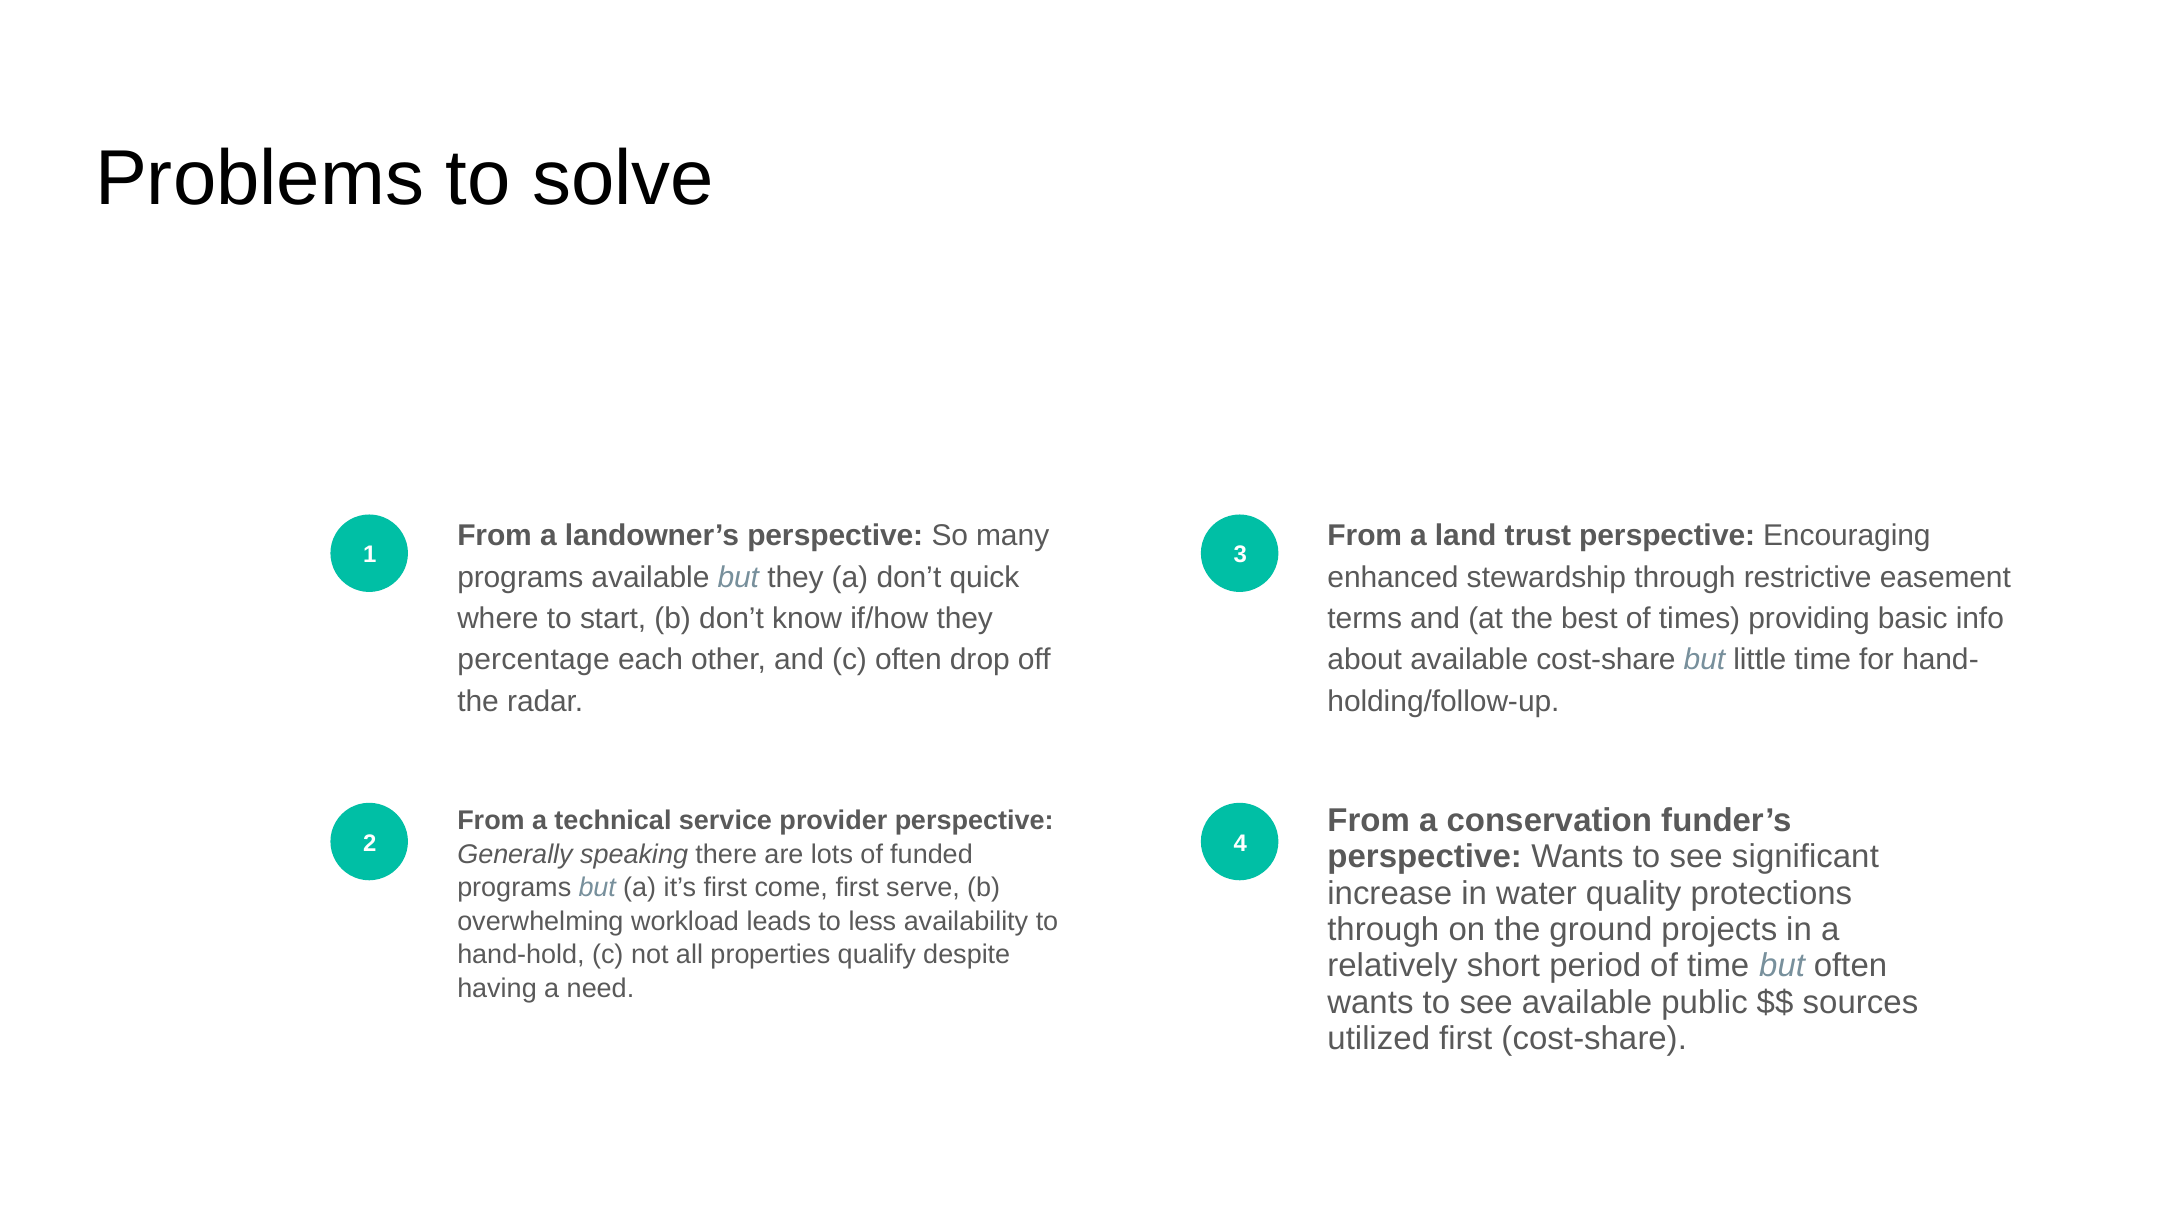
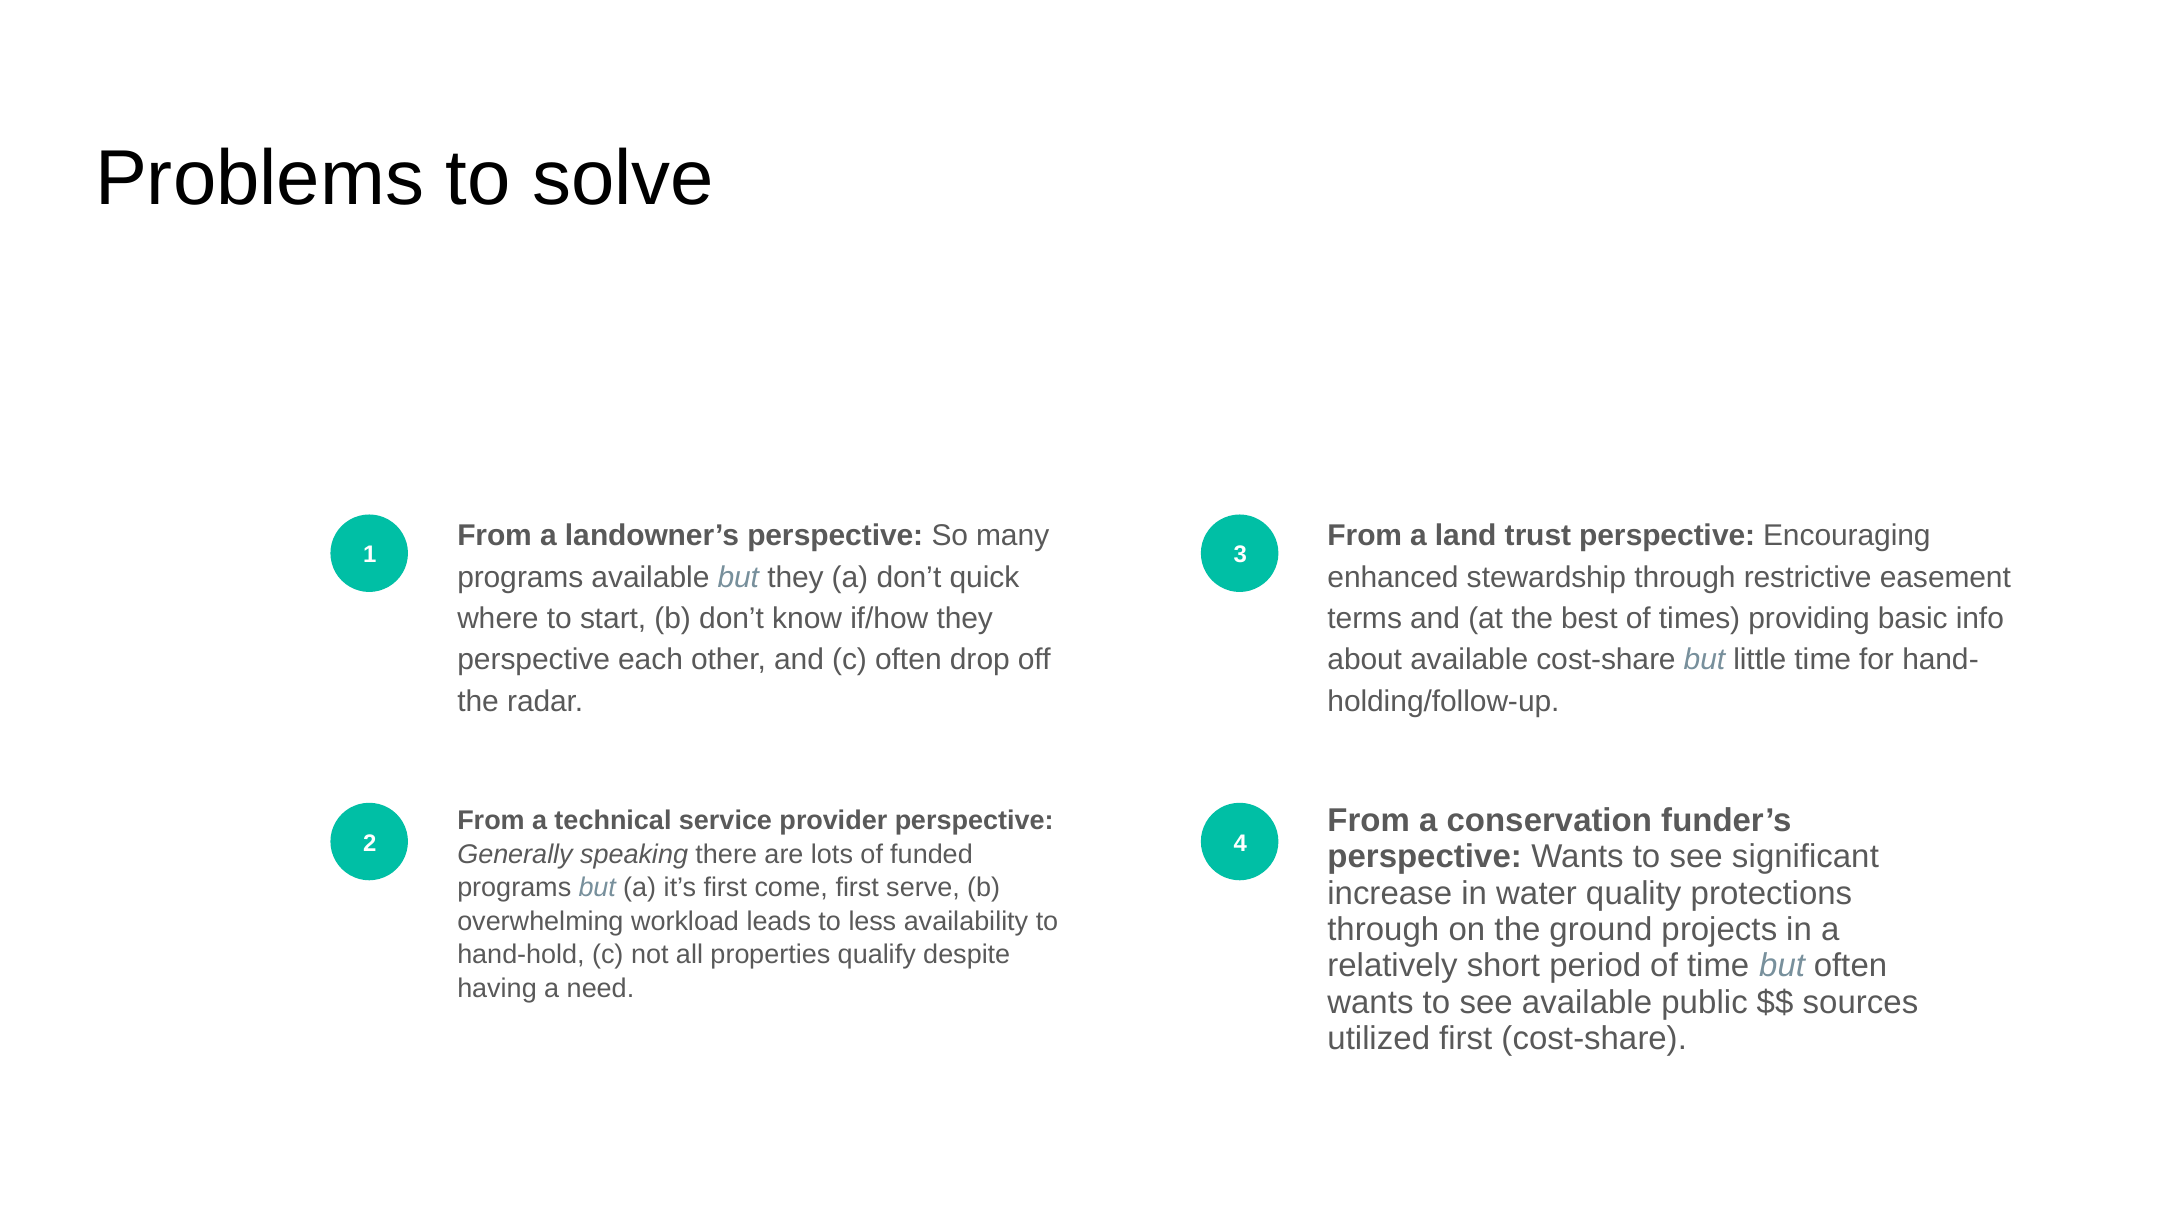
percentage: percentage -> perspective (534, 660)
